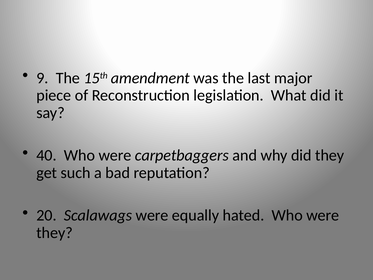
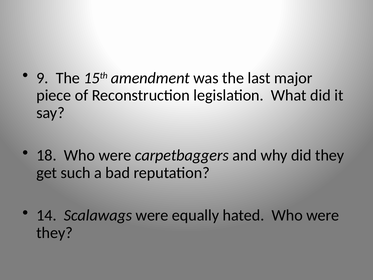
40: 40 -> 18 (47, 155)
20: 20 -> 14 (47, 215)
